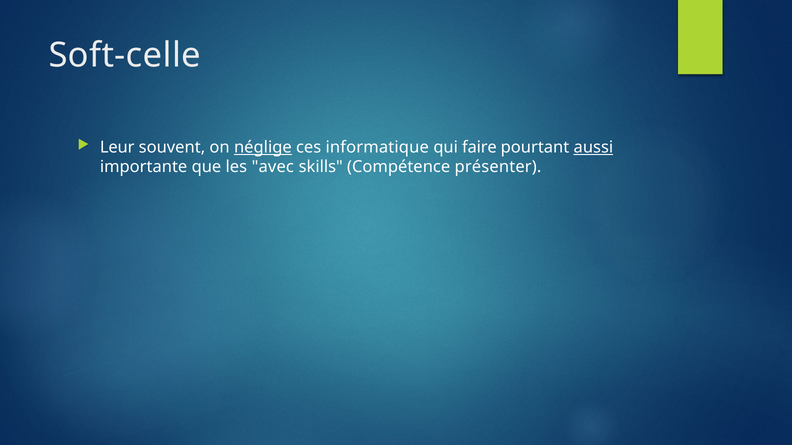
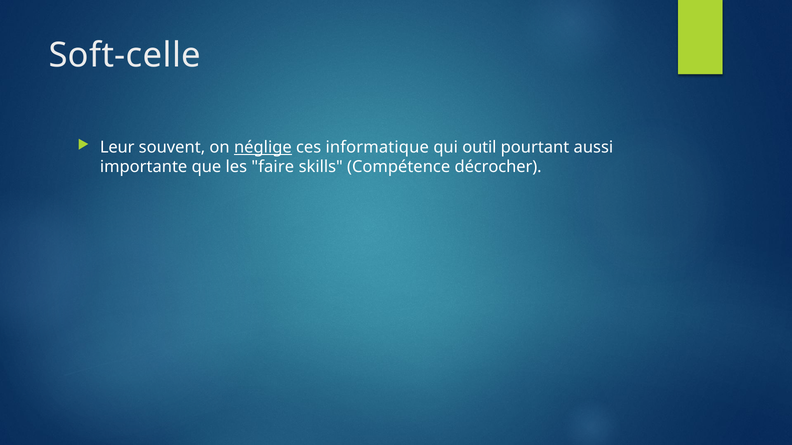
faire: faire -> outil (479, 147)
aussi underline: present -> none (593, 147)
avec: avec -> faire (273, 167)
présenter: présenter -> décrocher (498, 167)
